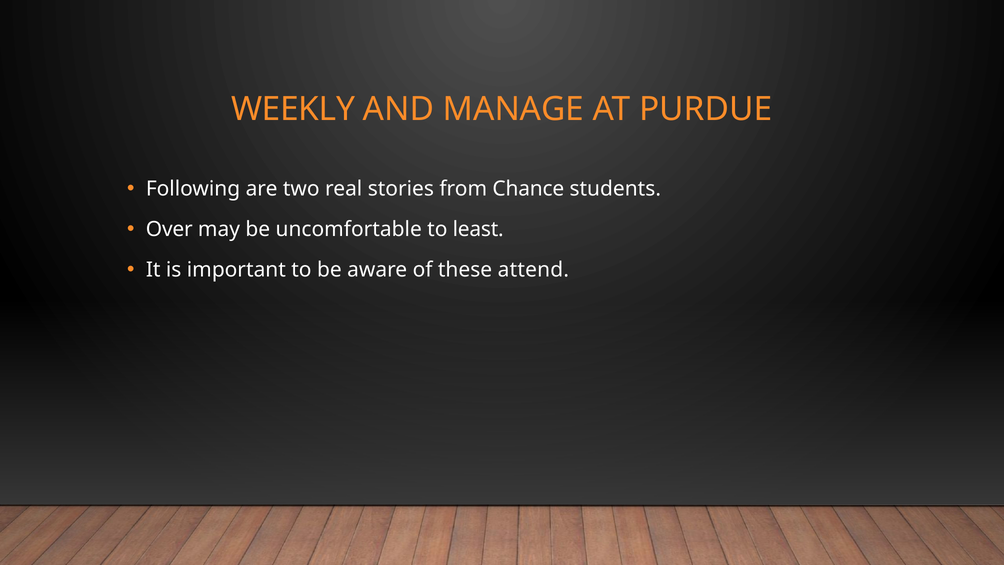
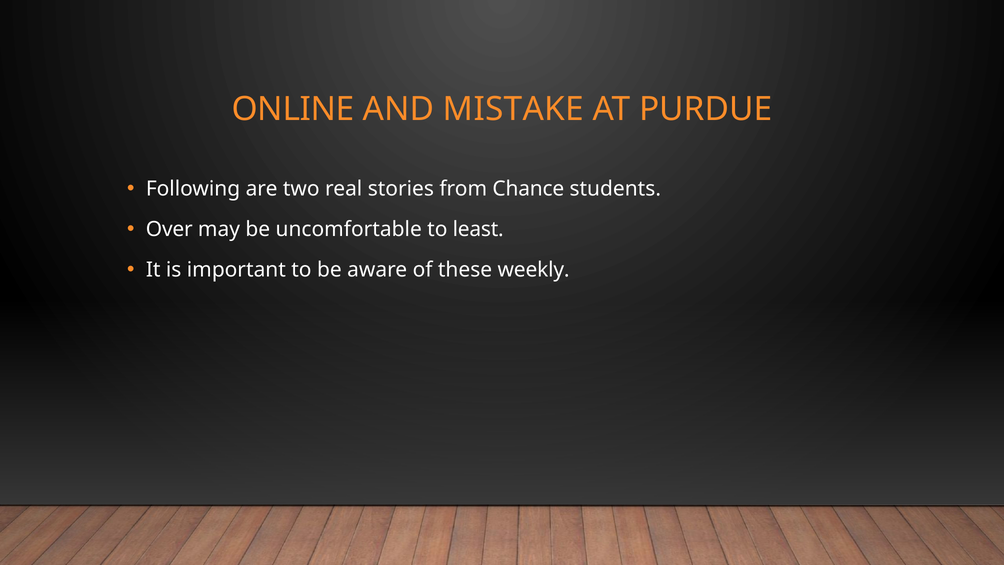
WEEKLY: WEEKLY -> ONLINE (293, 109)
MANAGE: MANAGE -> MISTAKE (513, 109)
attend: attend -> weekly (534, 270)
